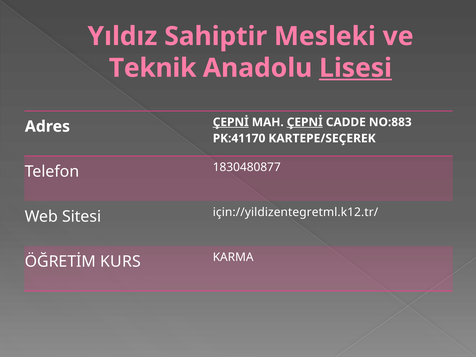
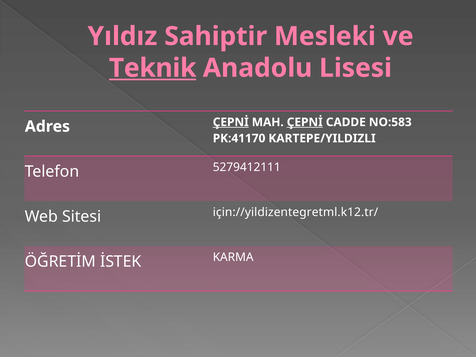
Teknik underline: none -> present (153, 68)
Lisesi underline: present -> none (356, 68)
NO:883: NO:883 -> NO:583 (390, 122)
KARTEPE/SEÇEREK: KARTEPE/SEÇEREK -> KARTEPE/YILDIZLI (322, 138)
1830480877: 1830480877 -> 5279412111 (247, 167)
KURS: KURS -> İSTEK (121, 261)
